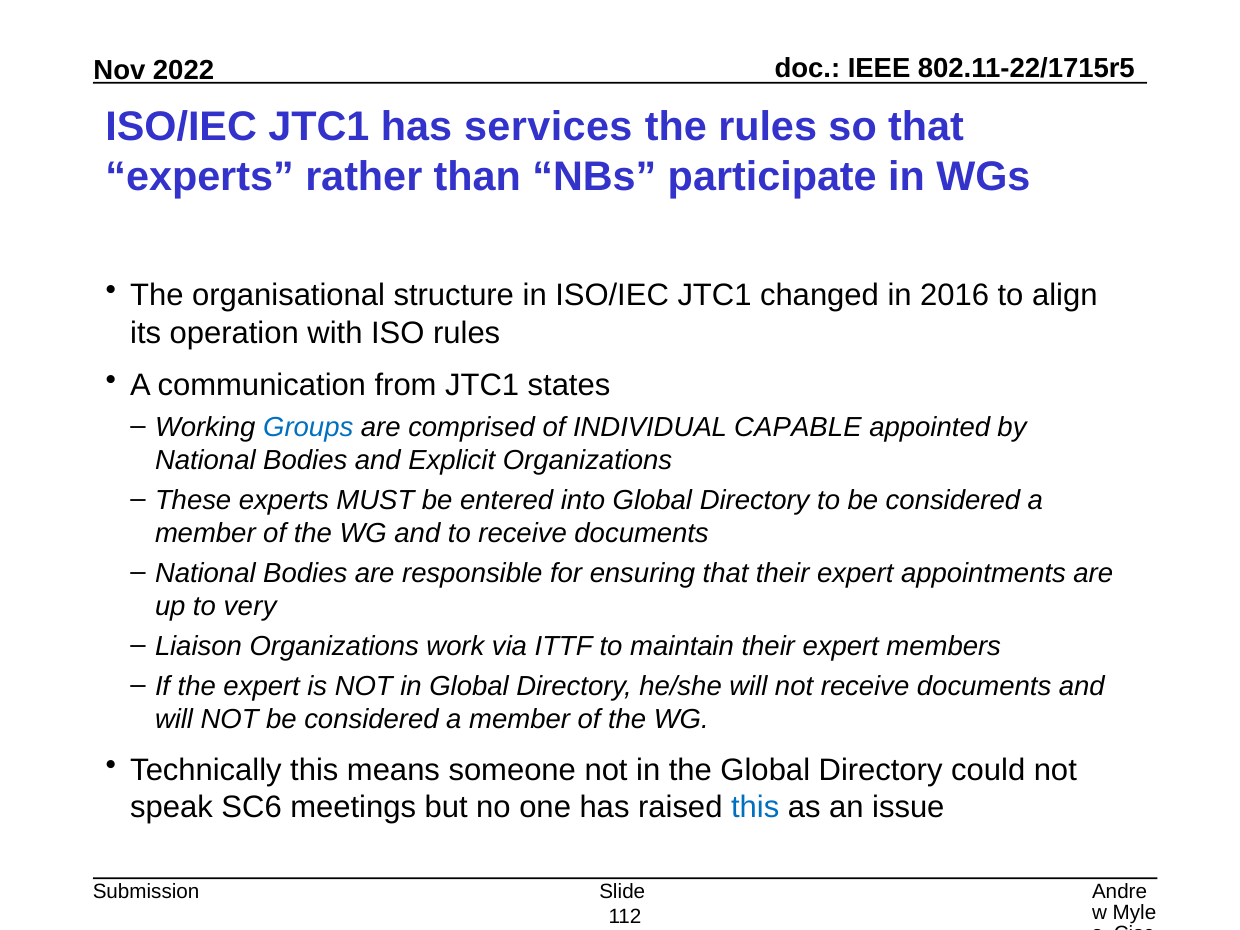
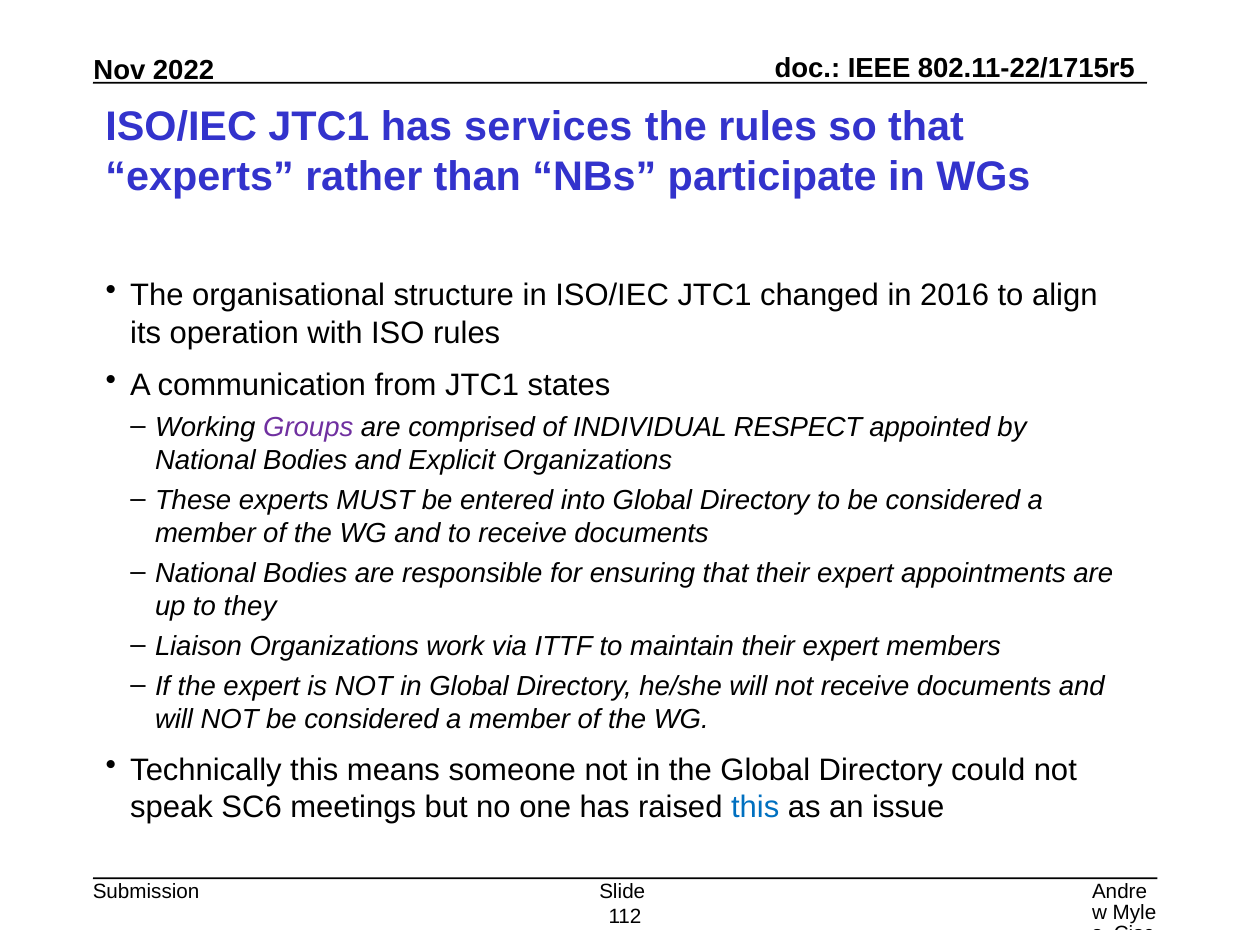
Groups colour: blue -> purple (308, 427)
CAPABLE: CAPABLE -> RESPECT (798, 427)
very: very -> they (250, 606)
